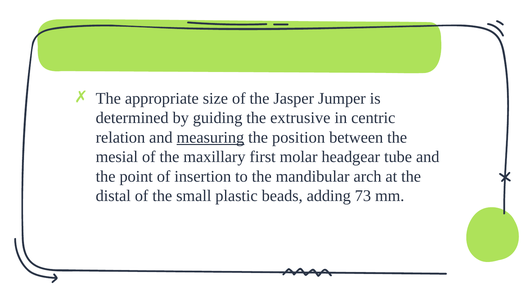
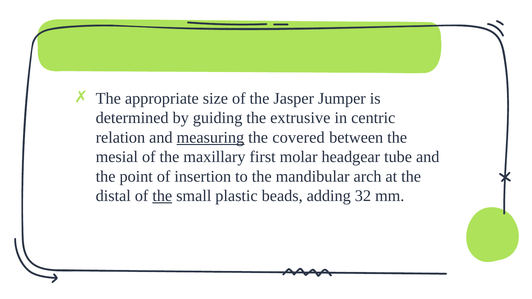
position: position -> covered (299, 138)
the underline: none -> present (162, 196)
73: 73 -> 32 (363, 196)
